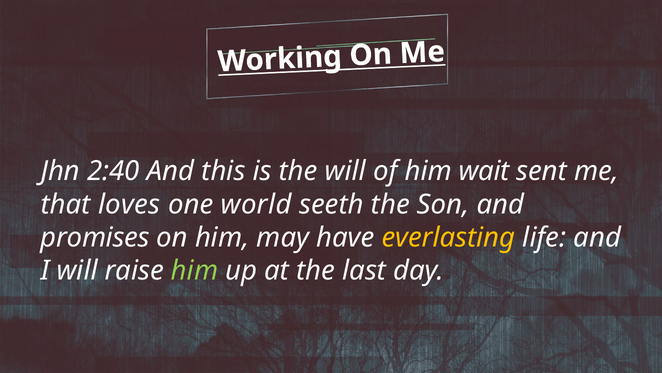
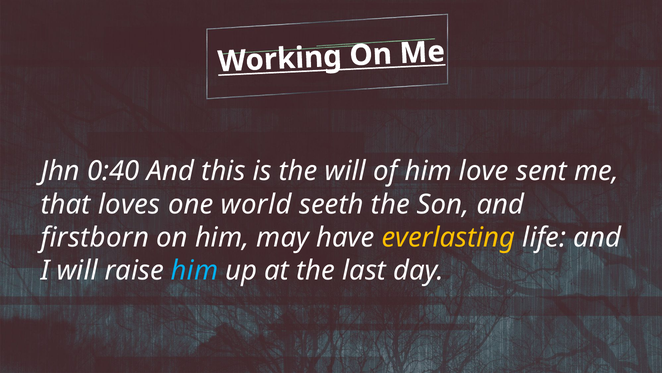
2:40: 2:40 -> 0:40 (113, 171)
wait: wait -> love (484, 171)
promises: promises -> firstborn (95, 237)
him colour: light green -> light blue (195, 270)
